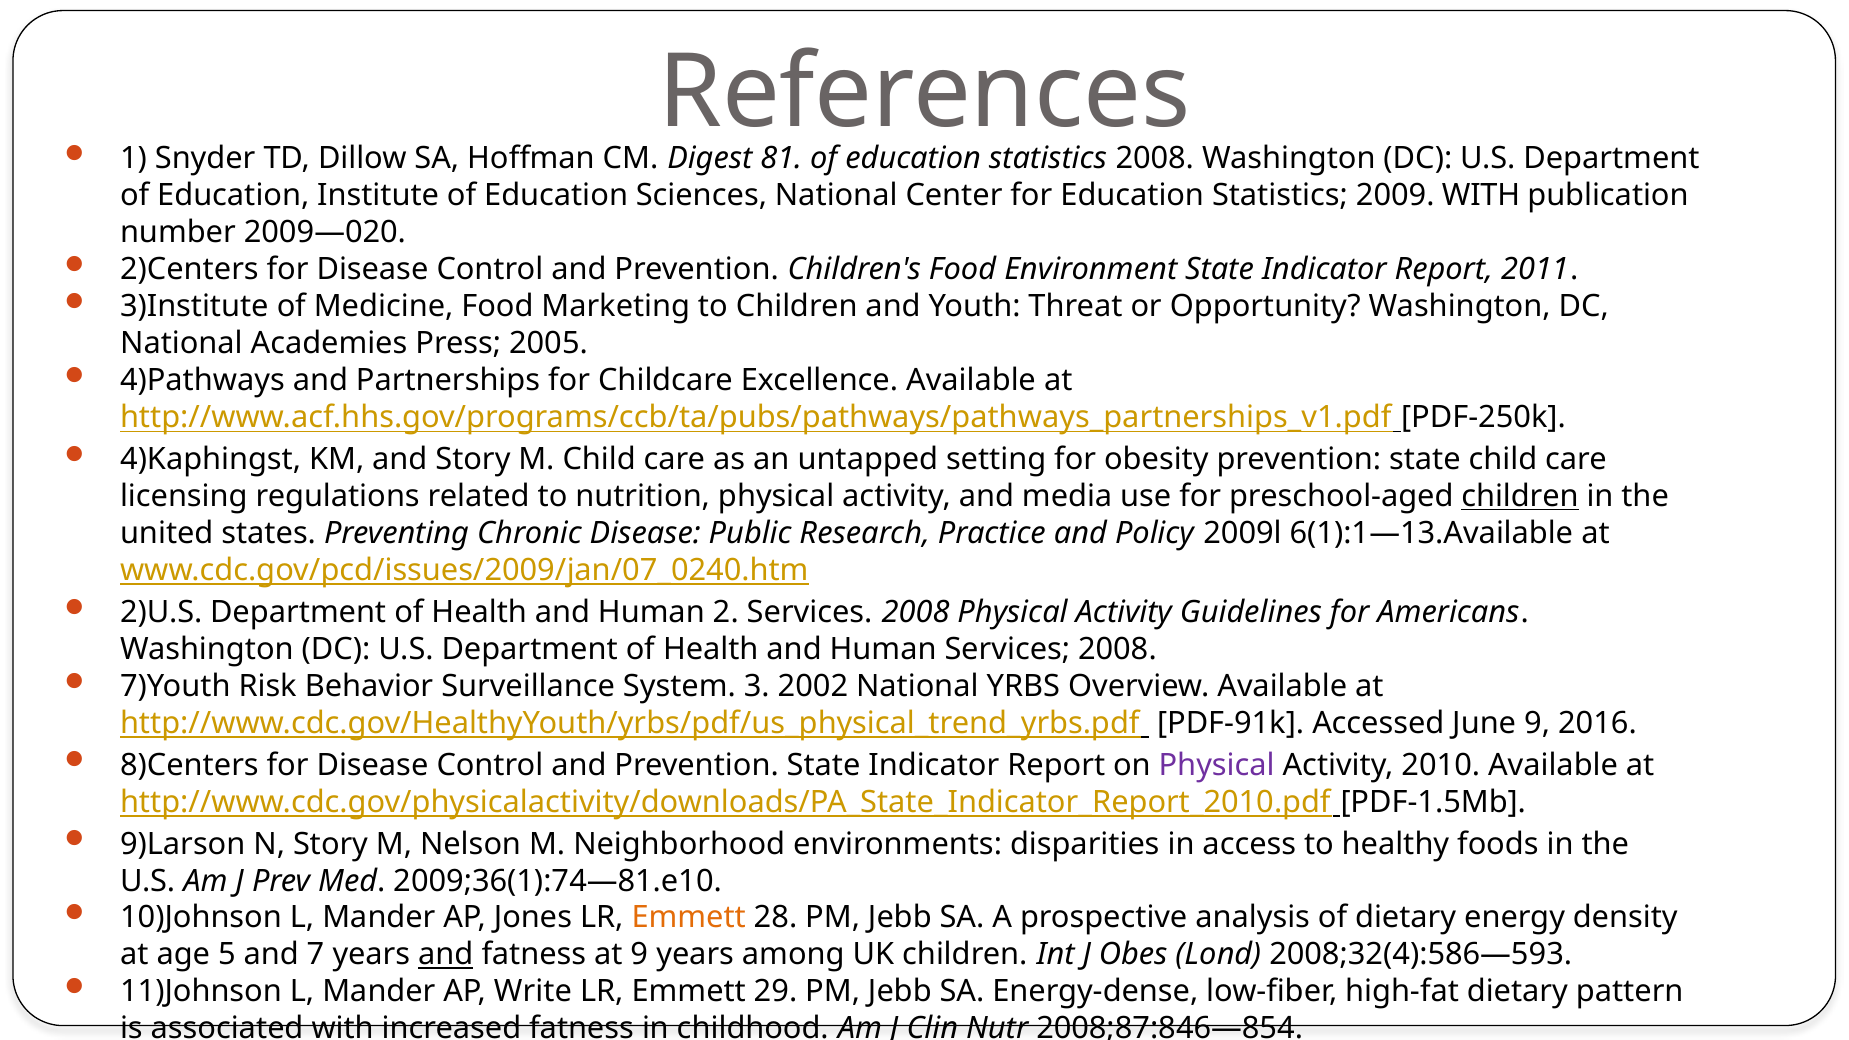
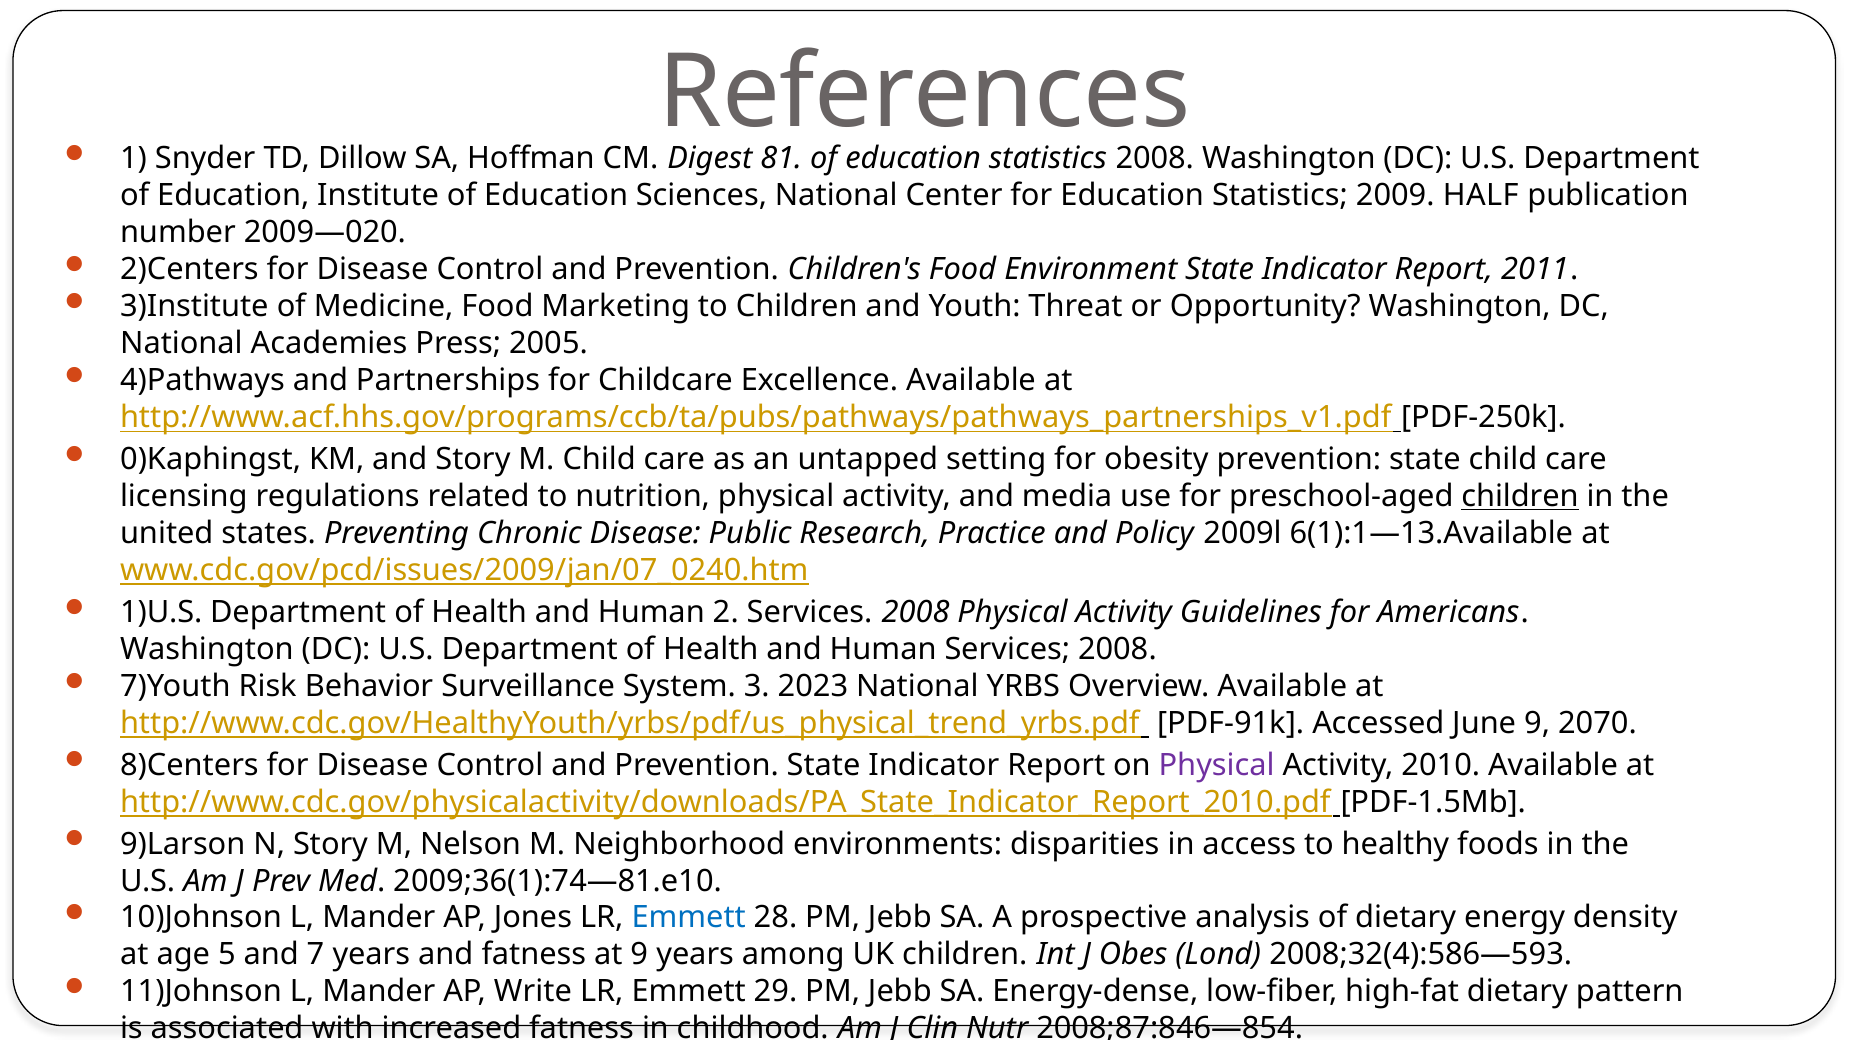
2009 WITH: WITH -> HALF (1481, 195)
4)Kaphingst: 4)Kaphingst -> 0)Kaphingst (211, 459)
2)U.S: 2)U.S -> 1)U.S (161, 612)
2002: 2002 -> 2023 (813, 686)
2016: 2016 -> 2070 (1597, 723)
Emmett colour: orange -> blue (689, 918)
and underline: present -> none (446, 955)
